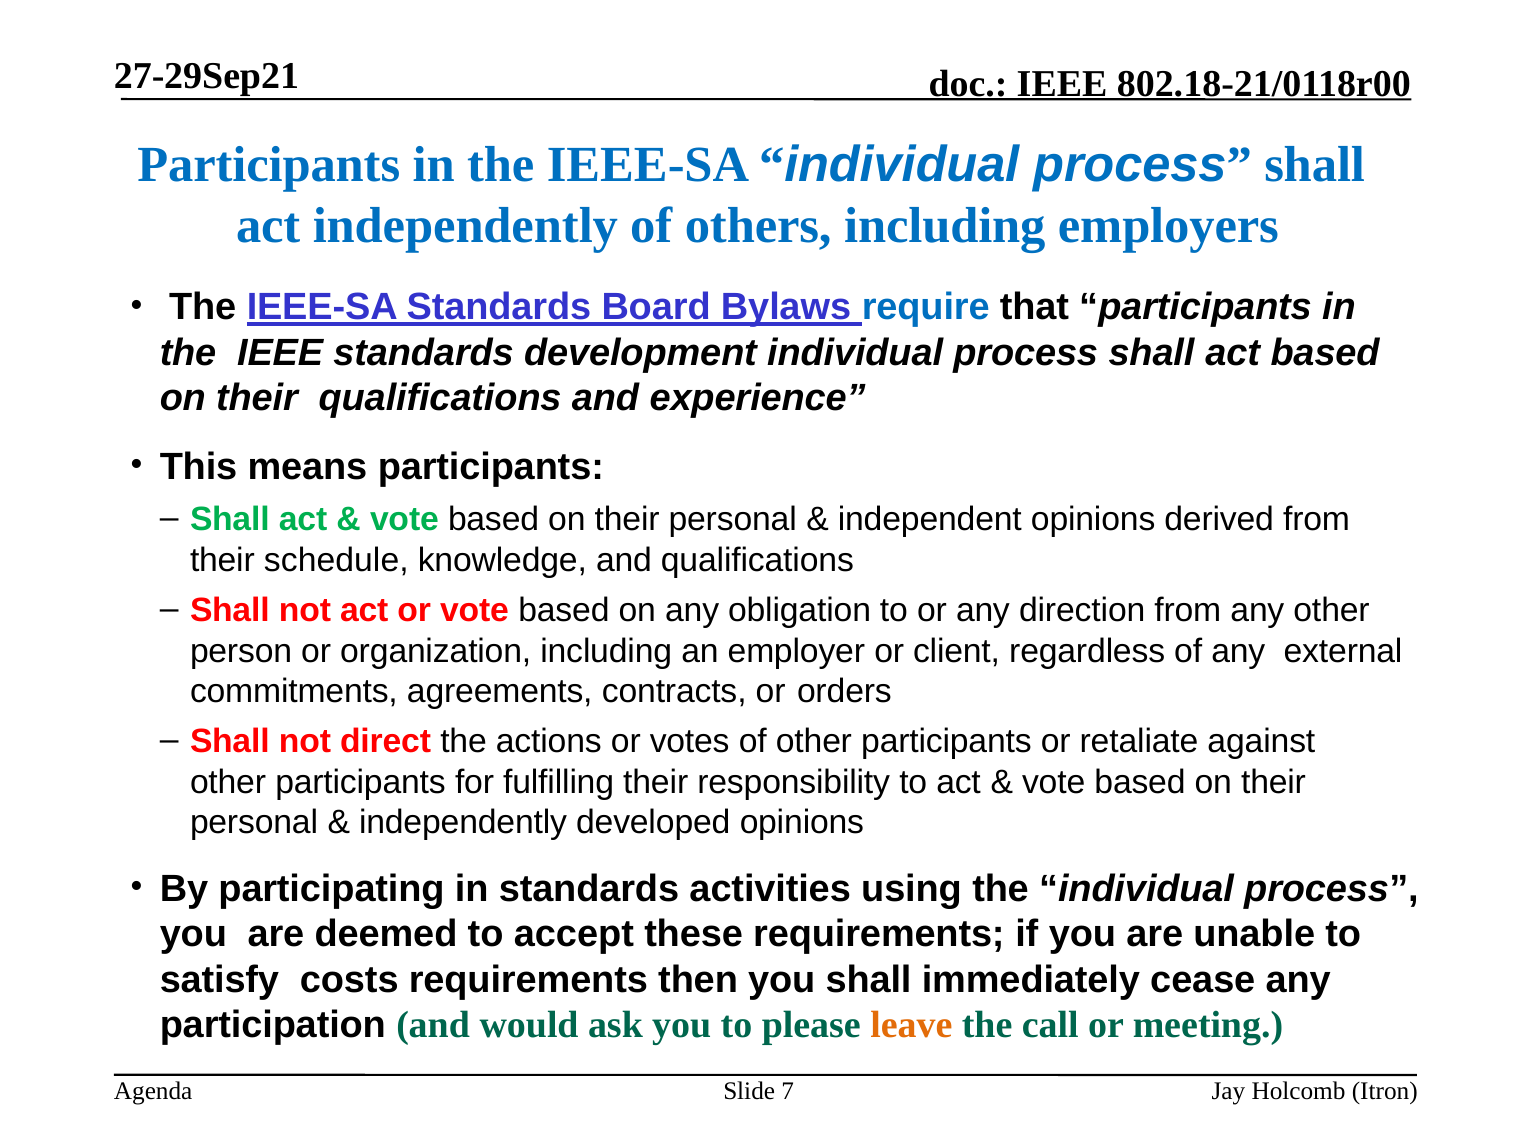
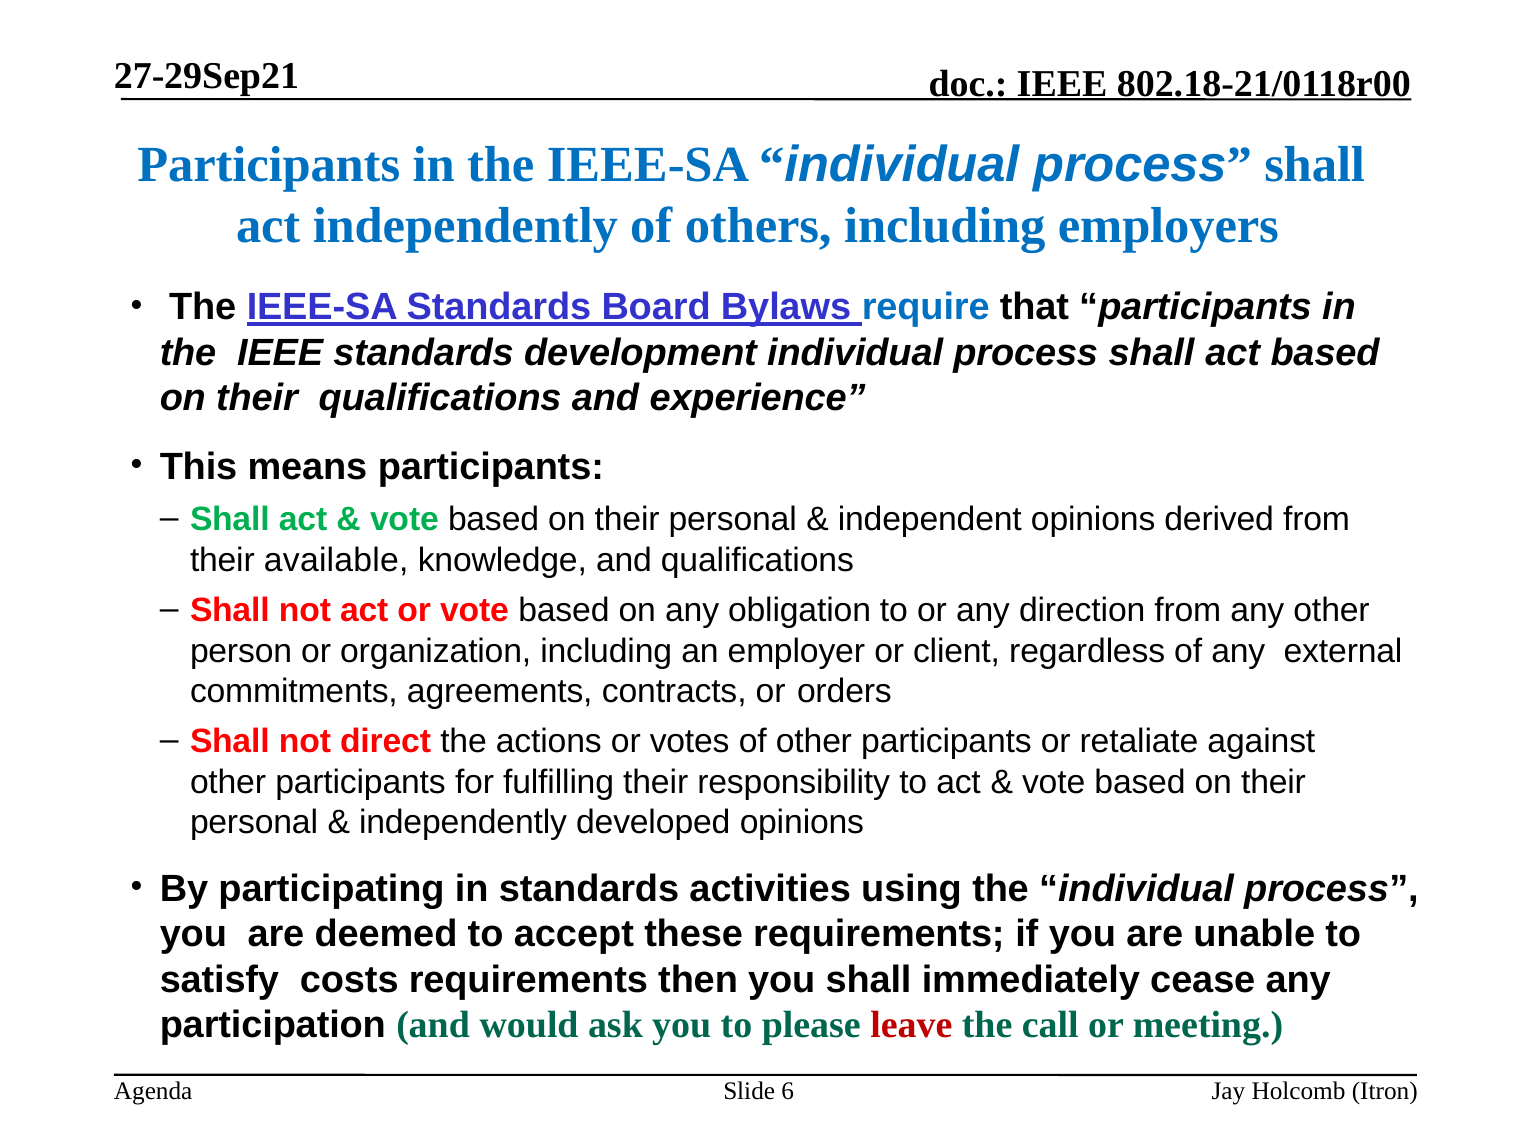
schedule: schedule -> available (336, 560)
leave colour: orange -> red (911, 1026)
7: 7 -> 6 (788, 1092)
